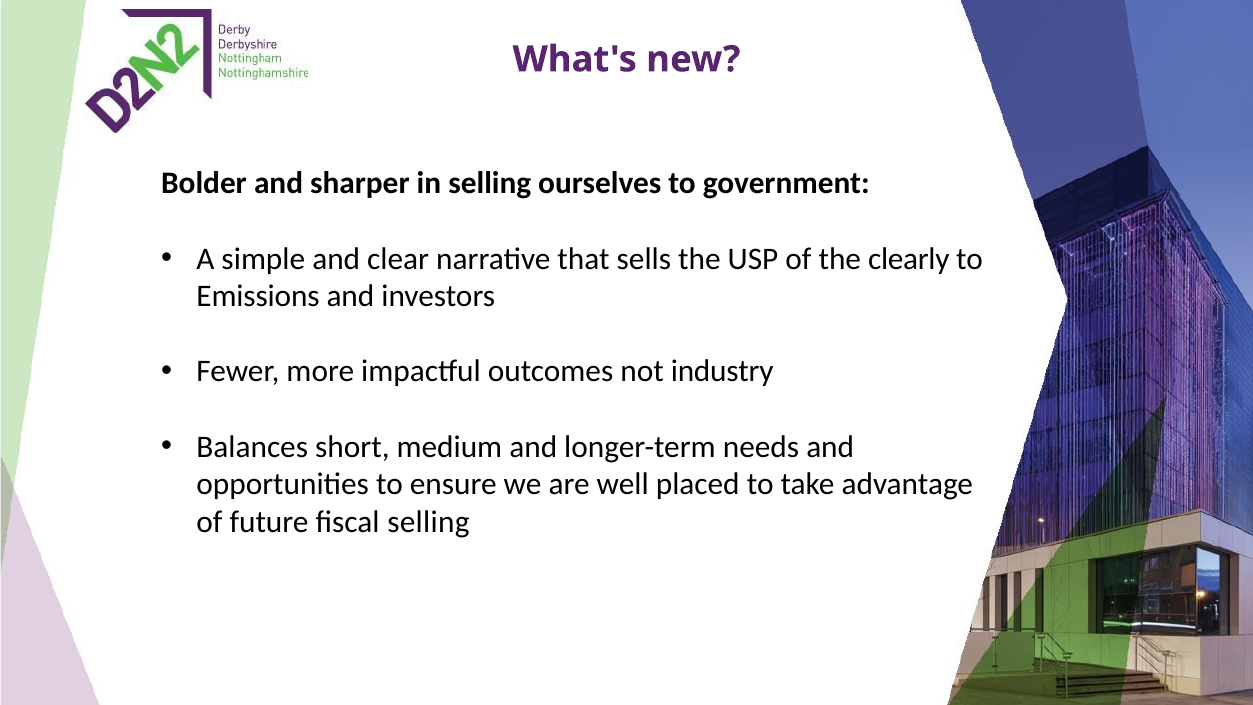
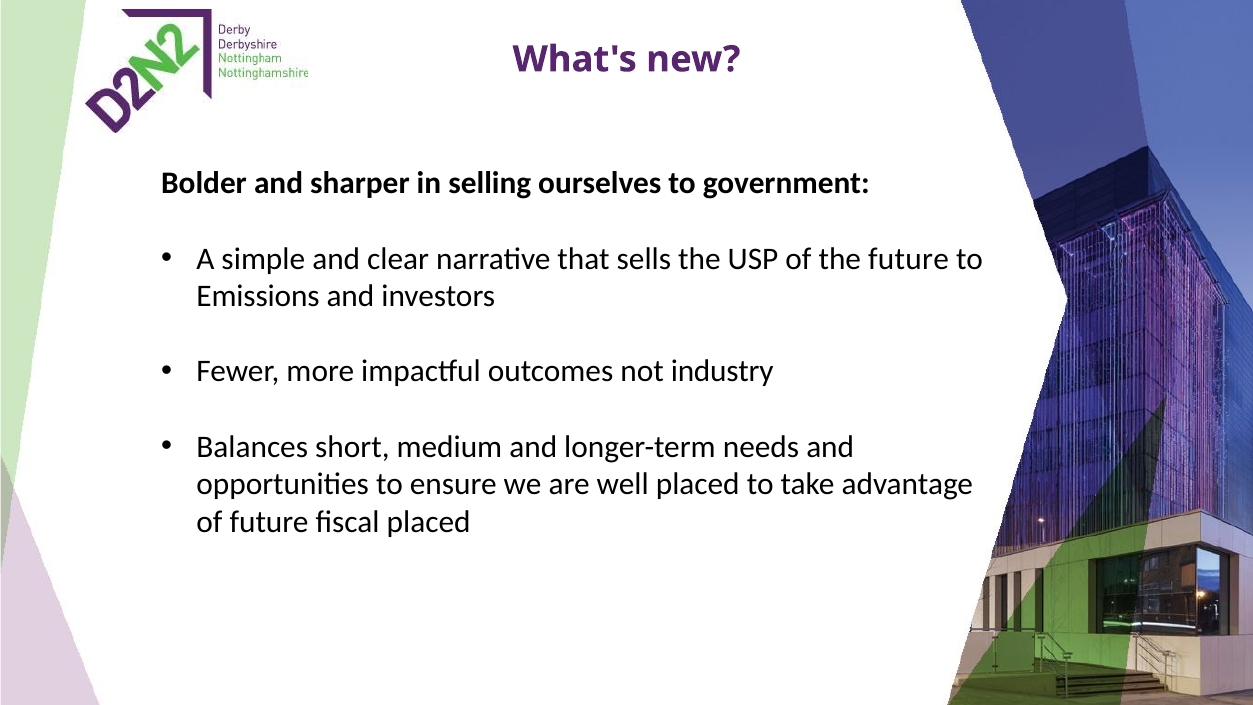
the clearly: clearly -> future (909, 259)
fiscal selling: selling -> placed (429, 522)
